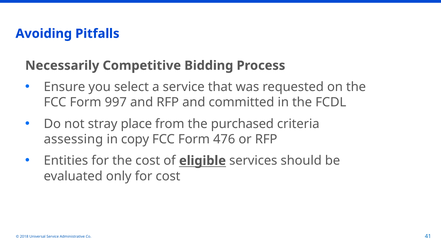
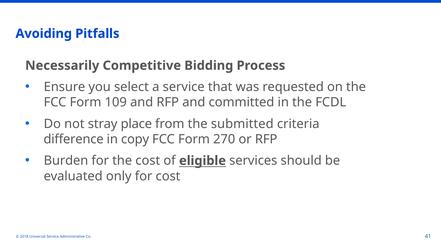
997: 997 -> 109 (116, 102)
purchased: purchased -> submitted (242, 124)
assessing: assessing -> difference (74, 139)
476: 476 -> 270 (224, 139)
Entities: Entities -> Burden (66, 161)
